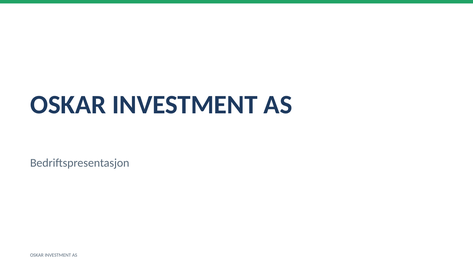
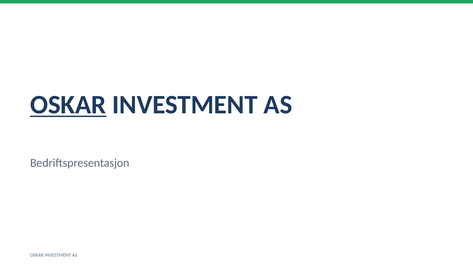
OSKAR underline: none -> present (68, 105)
